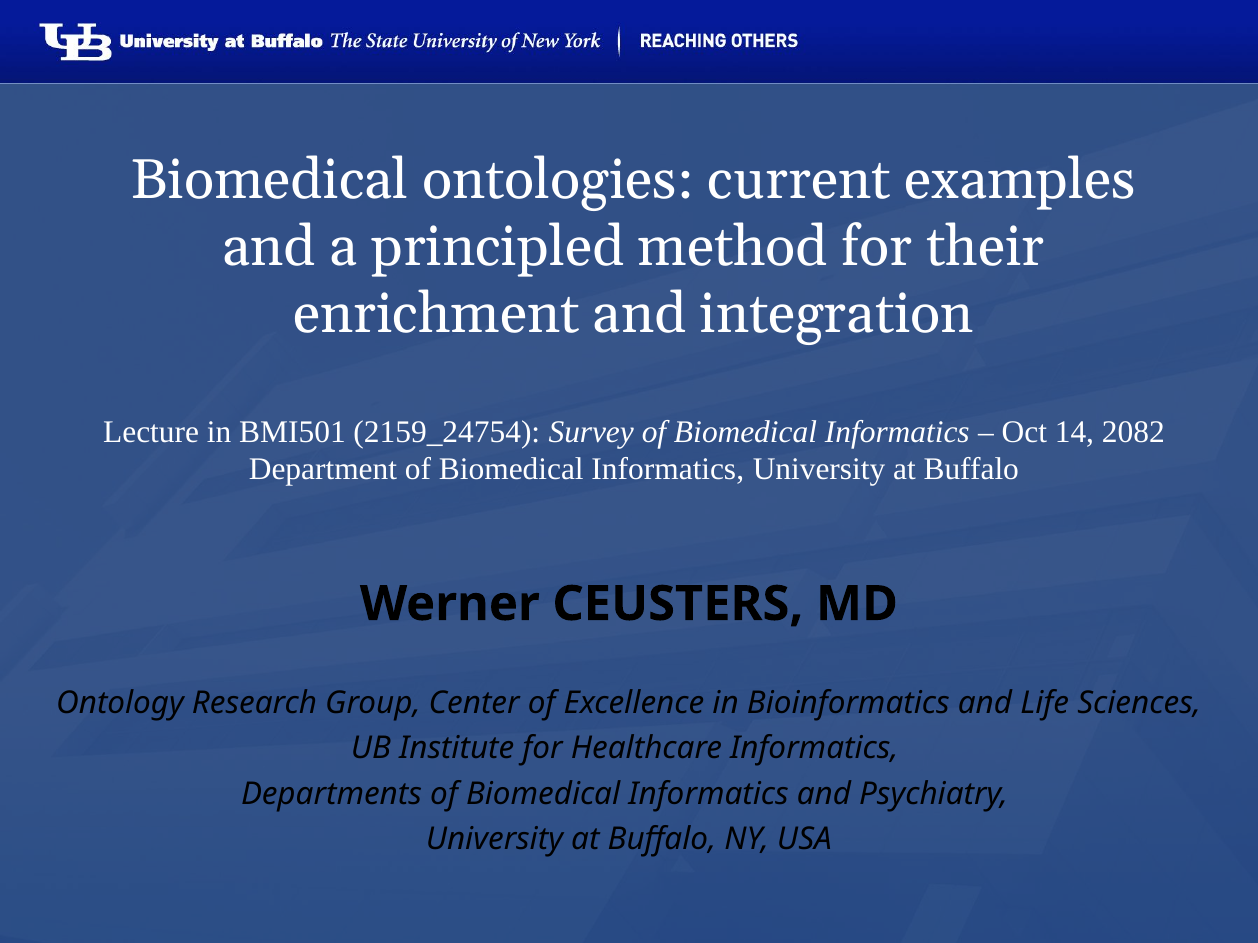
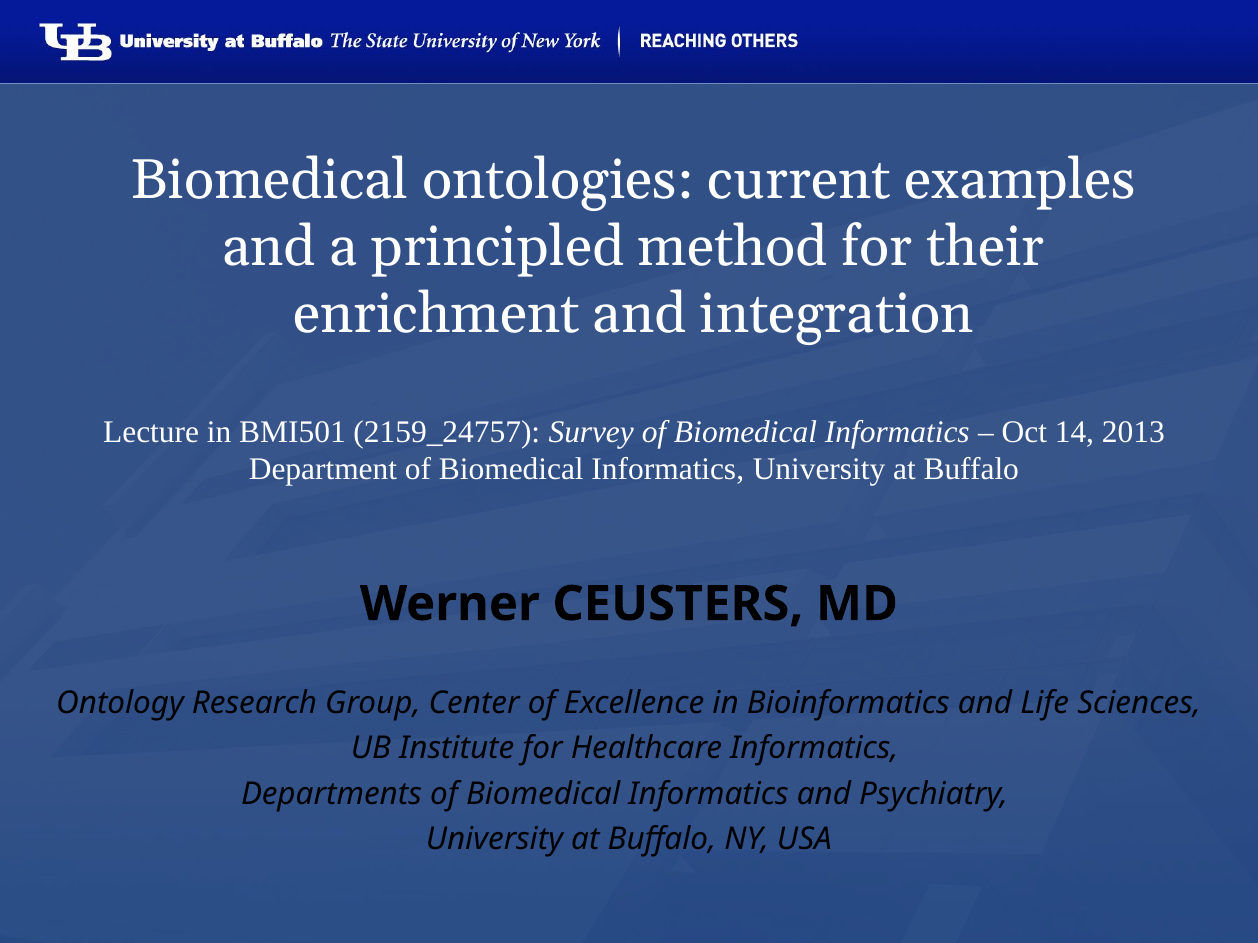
2159_24754: 2159_24754 -> 2159_24757 (447, 432)
2082: 2082 -> 2013 (1133, 432)
